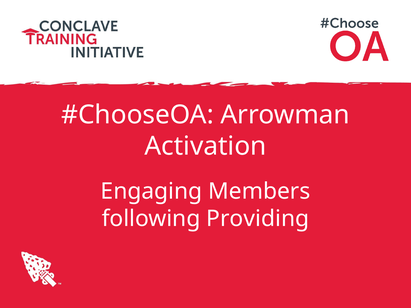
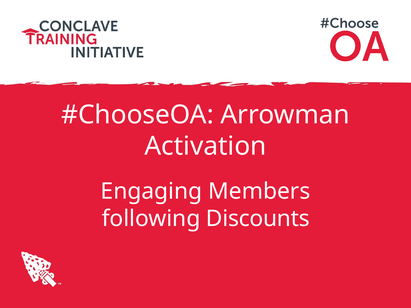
Providing: Providing -> Discounts (258, 219)
